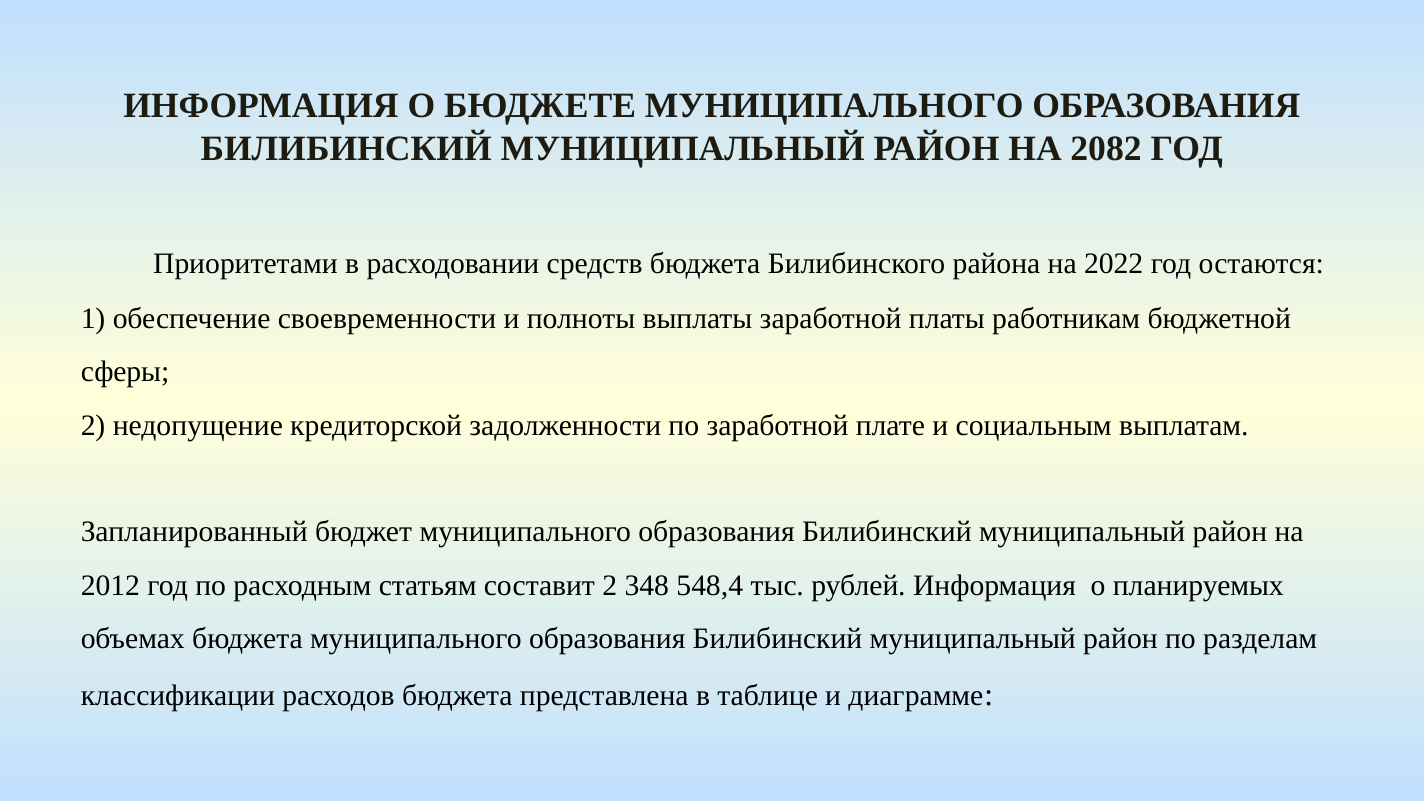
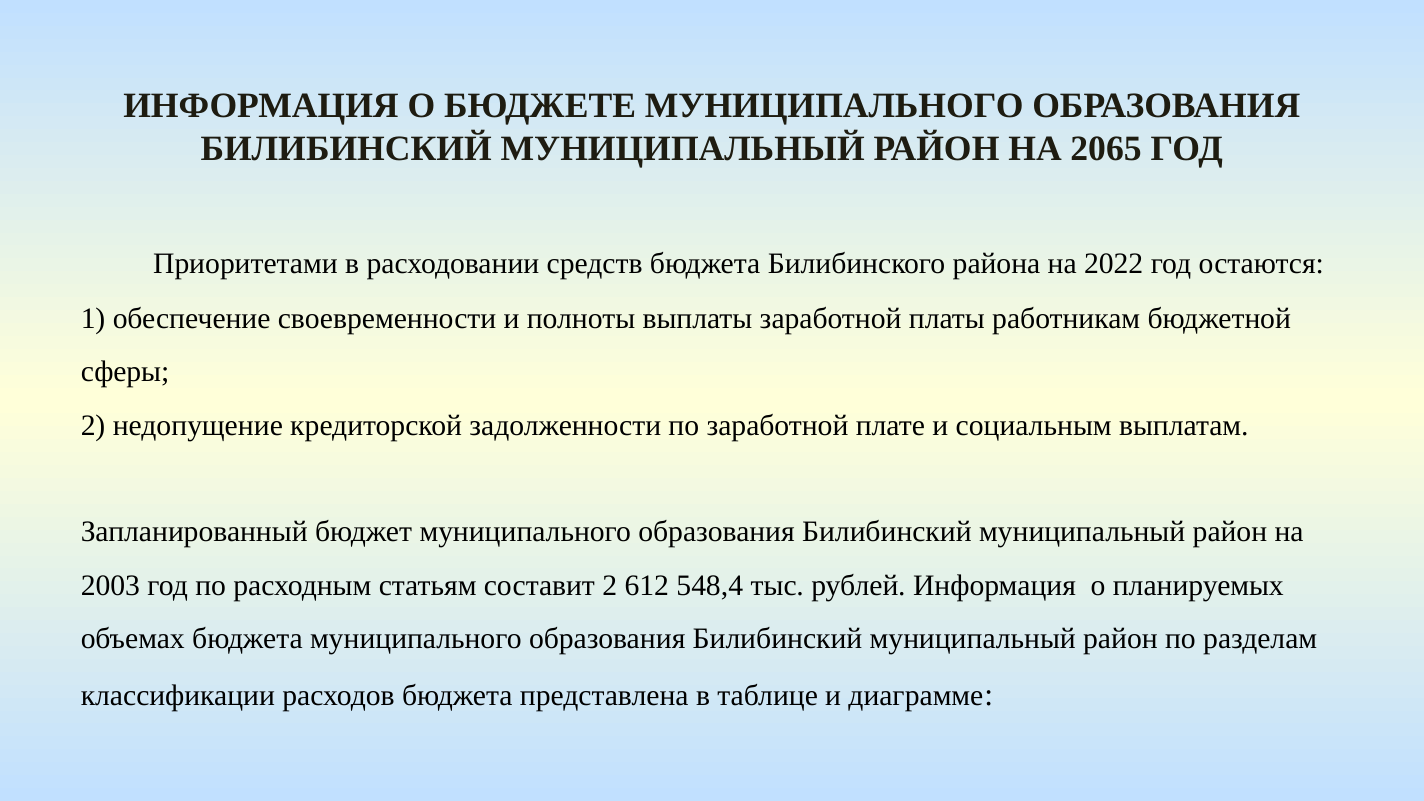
2082: 2082 -> 2065 (1106, 149)
2012: 2012 -> 2003 (110, 585)
348: 348 -> 612 (647, 585)
